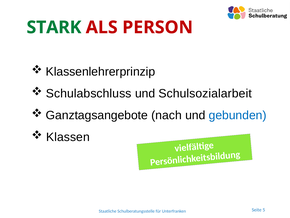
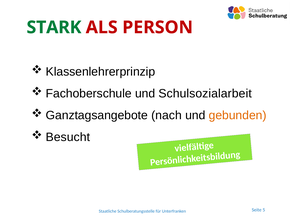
Schulabschluss: Schulabschluss -> Fachoberschule (89, 93)
gebunden colour: blue -> orange (238, 115)
Klassen: Klassen -> Besucht (68, 137)
